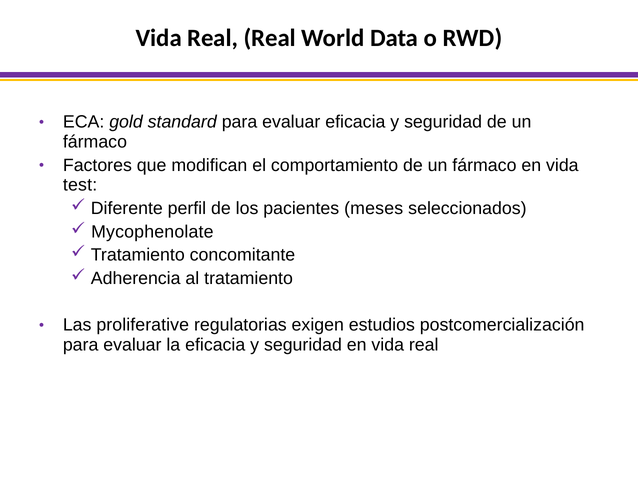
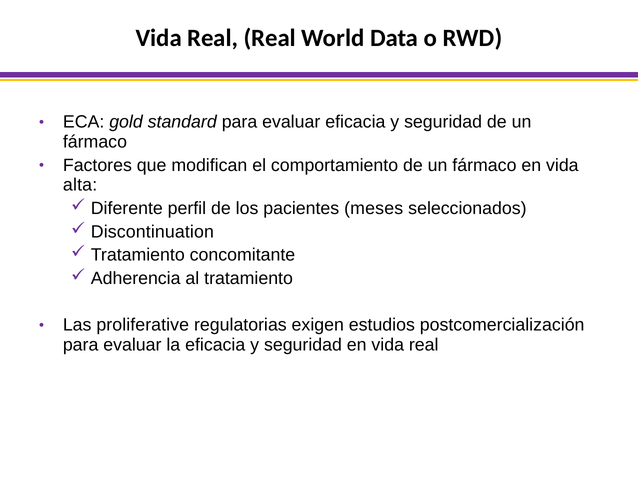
test: test -> alta (80, 185)
Mycophenolate: Mycophenolate -> Discontinuation (152, 231)
